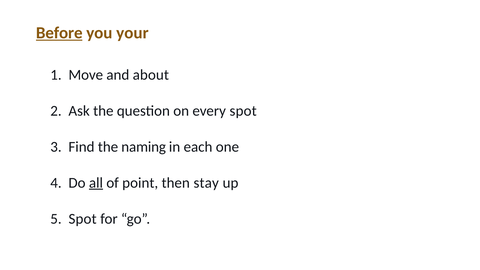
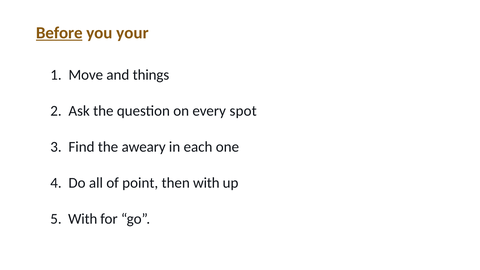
about: about -> things (151, 75)
naming: naming -> aweary (144, 147)
all underline: present -> none (96, 183)
then stay: stay -> with (206, 183)
5 Spot: Spot -> With (83, 219)
